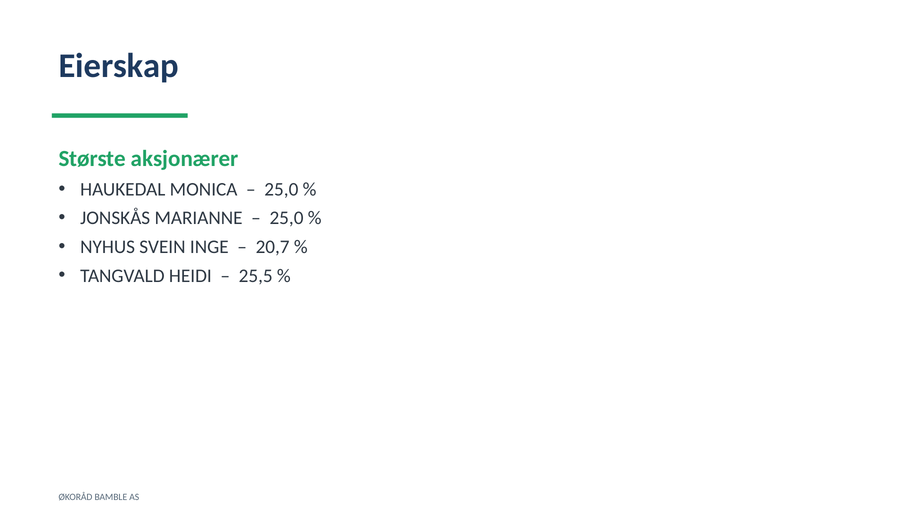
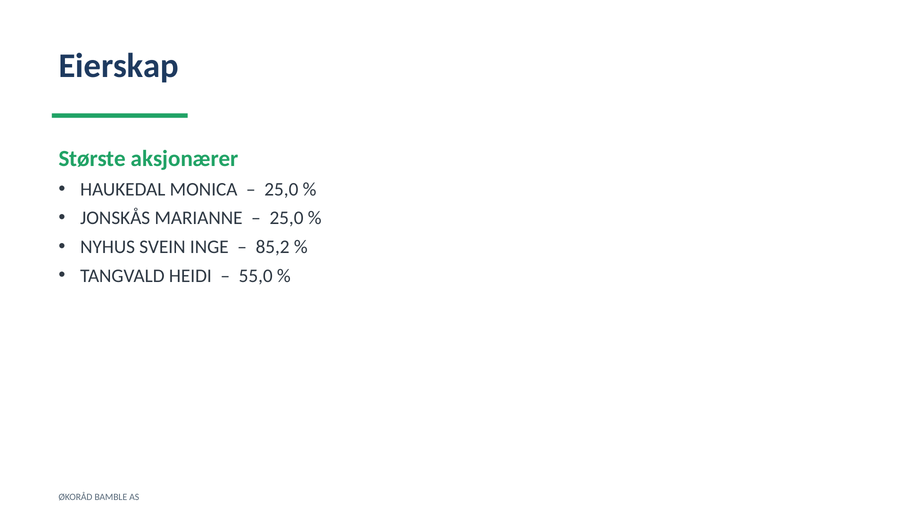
20,7: 20,7 -> 85,2 (273, 247)
25,5: 25,5 -> 55,0 (256, 276)
